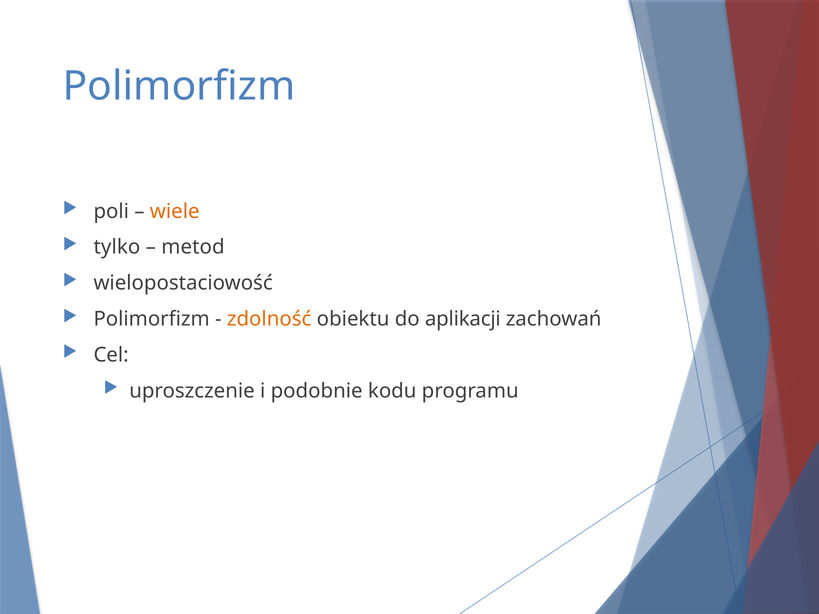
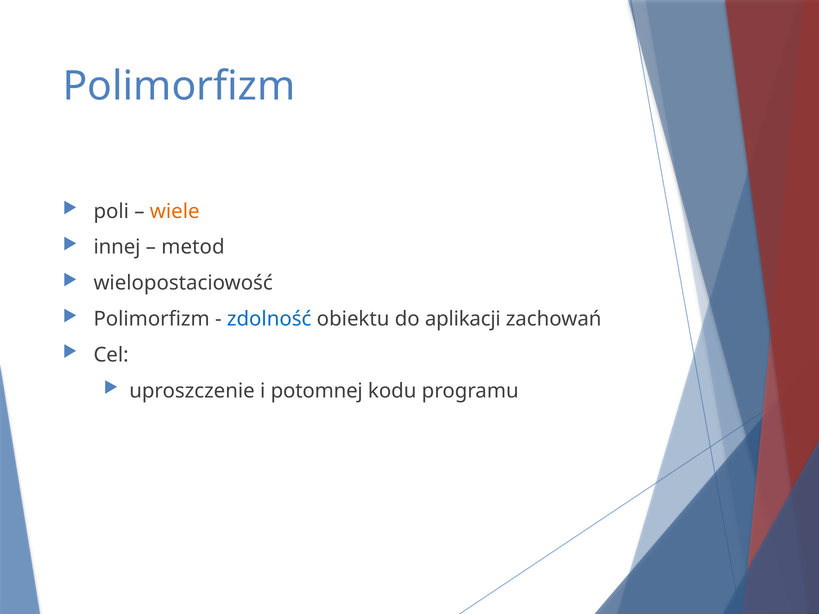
tylko: tylko -> innej (117, 247)
zdolność colour: orange -> blue (269, 319)
podobnie: podobnie -> potomnej (317, 391)
